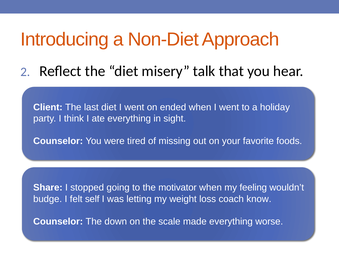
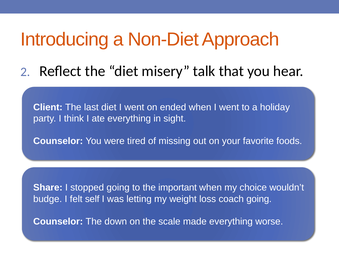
motivator: motivator -> important (178, 188)
feeling: feeling -> choice (253, 188)
coach know: know -> going (259, 199)
